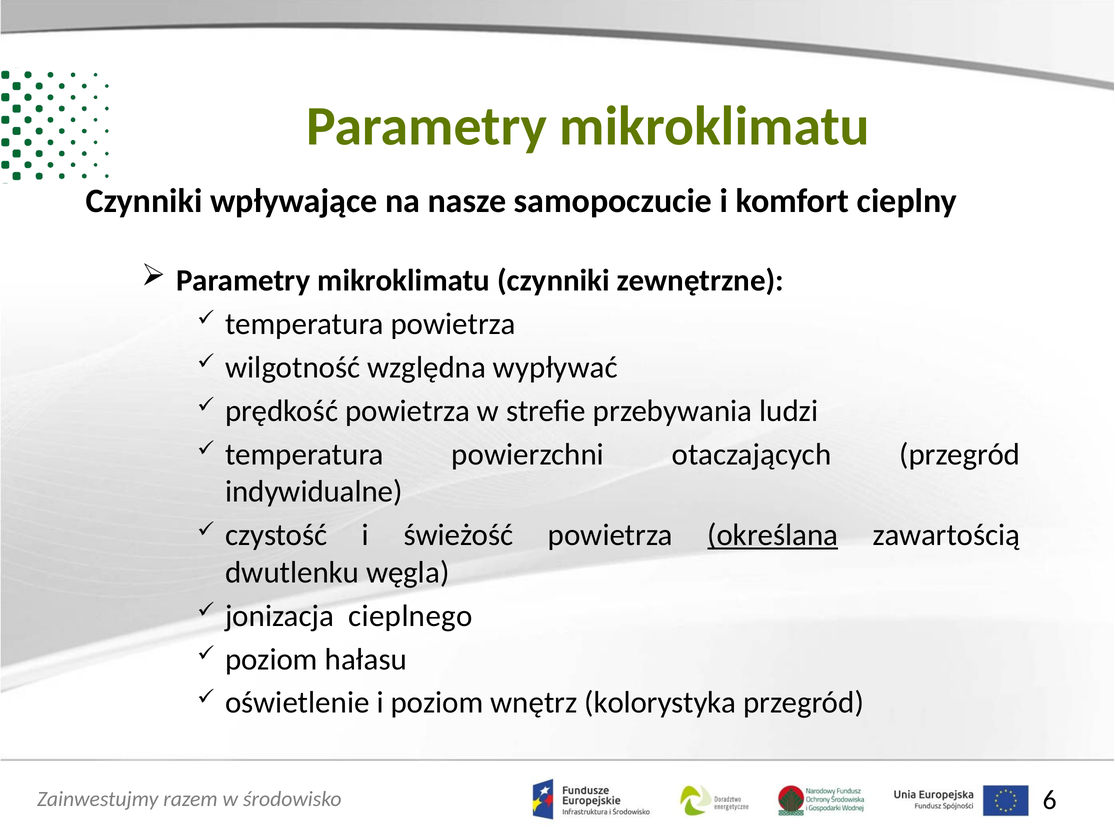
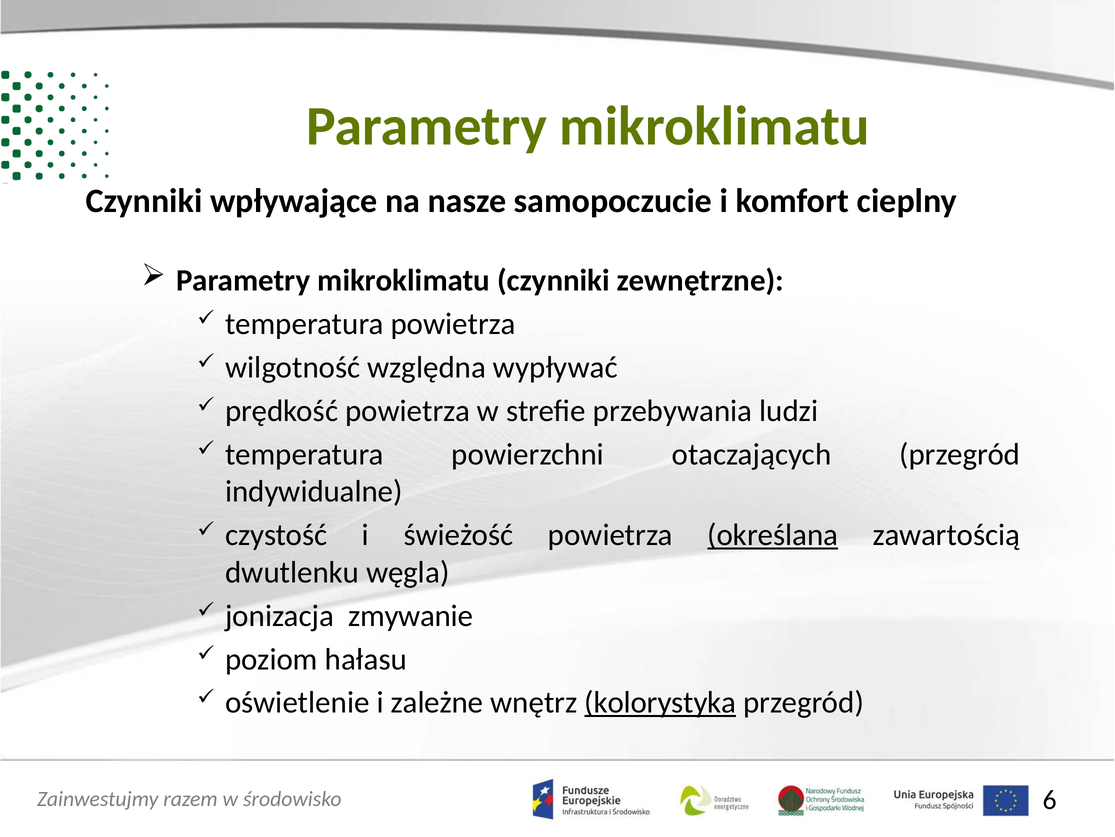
cieplnego: cieplnego -> zmywanie (411, 615)
i poziom: poziom -> zależne (437, 702)
kolorystyka underline: none -> present (660, 702)
